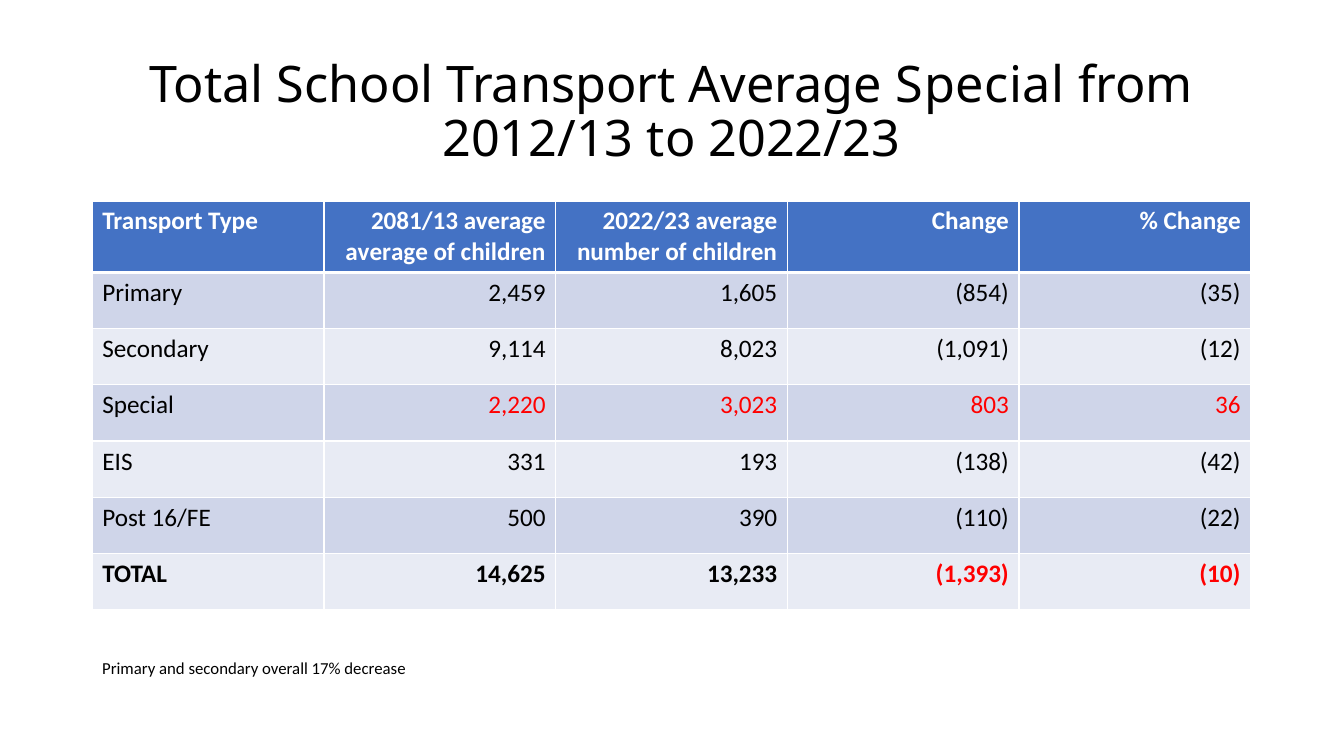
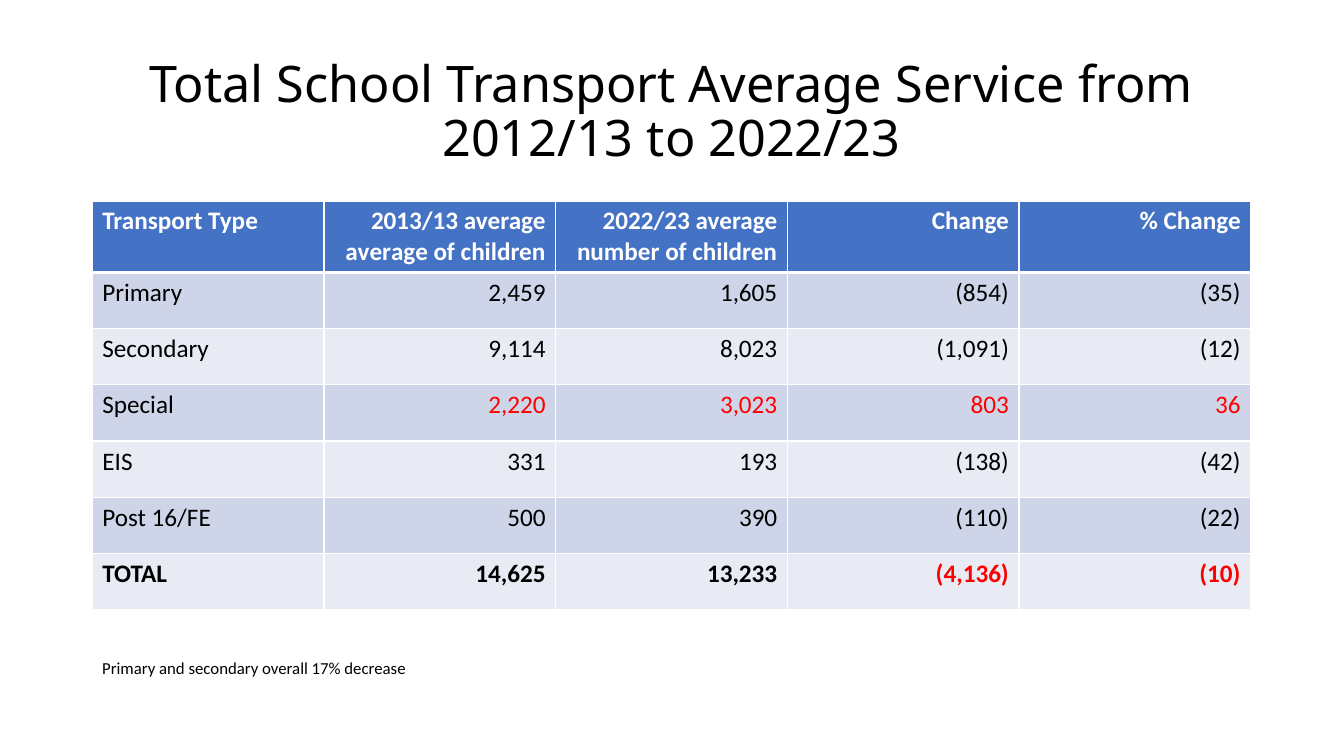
Average Special: Special -> Service (980, 86)
2081/13: 2081/13 -> 2013/13 (415, 222)
1,393: 1,393 -> 4,136 (972, 574)
